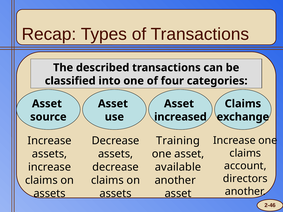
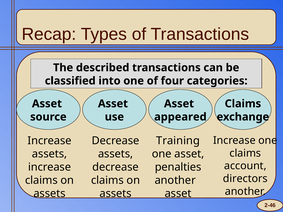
increased: increased -> appeared (180, 117)
available: available -> penalties (178, 167)
